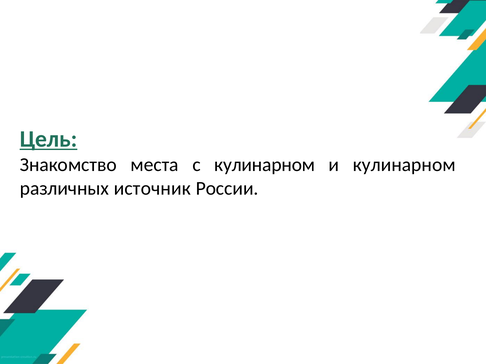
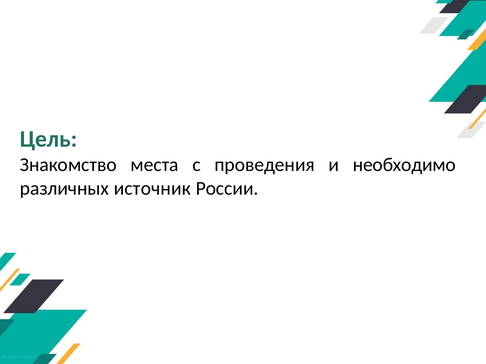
Цель underline: present -> none (49, 139)
с кулинарном: кулинарном -> проведения (265, 165)
и кулинарном: кулинарном -> необходимо (404, 165)
